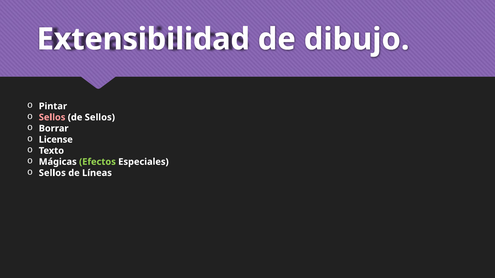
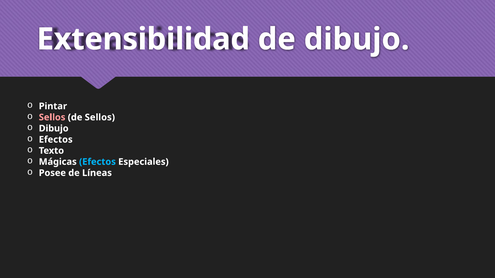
Borrar: Borrar -> Dibujo (54, 129)
License: License -> Efectos (56, 140)
Efectos colour: light green -> light blue (97, 162)
Sellos: Sellos -> Posee (52, 173)
